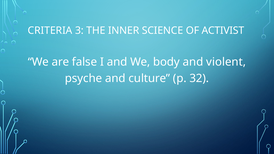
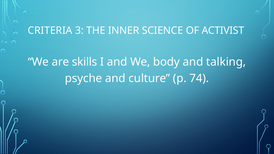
false: false -> skills (85, 62)
violent: violent -> talking (226, 62)
32: 32 -> 74 (199, 78)
